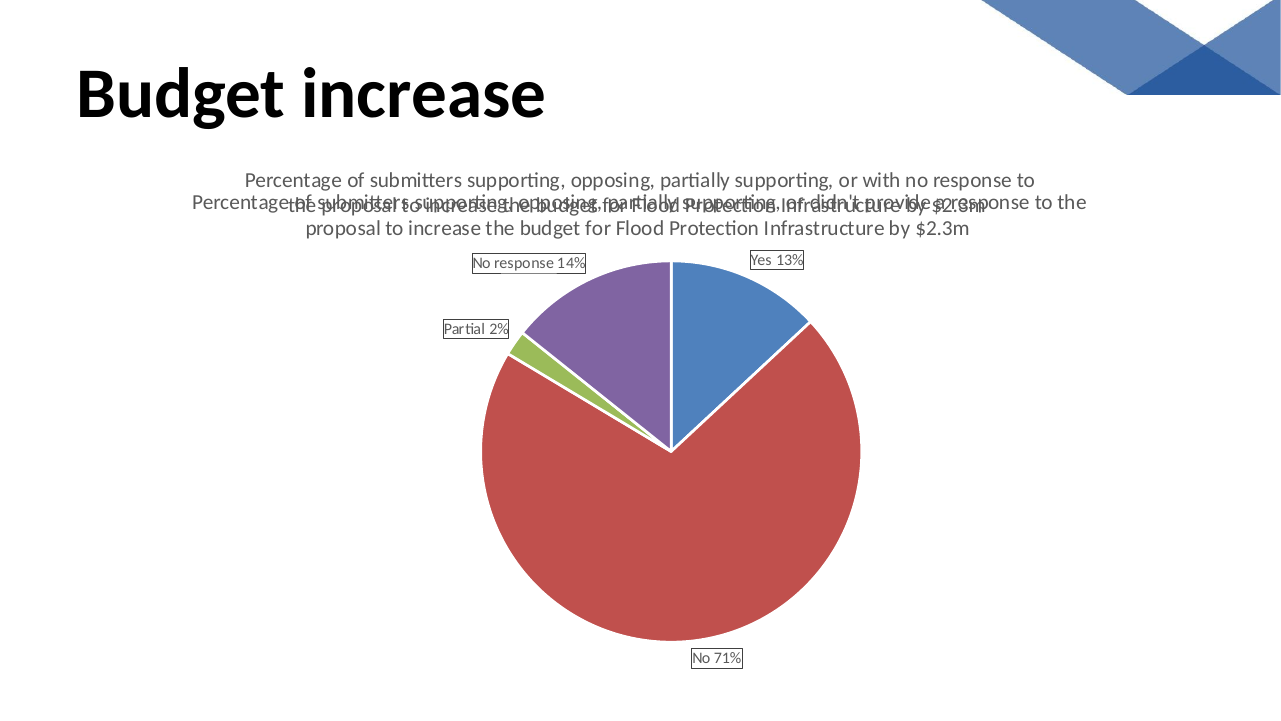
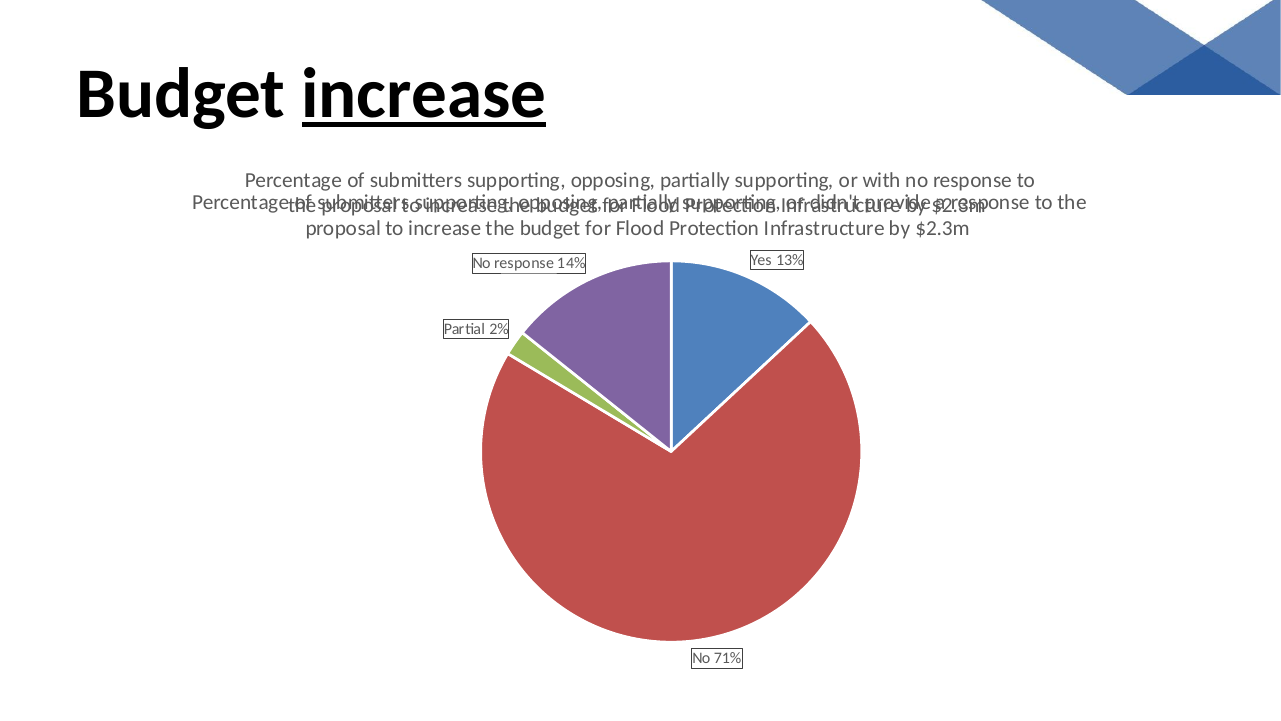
increase underline: none -> present (424, 94)
